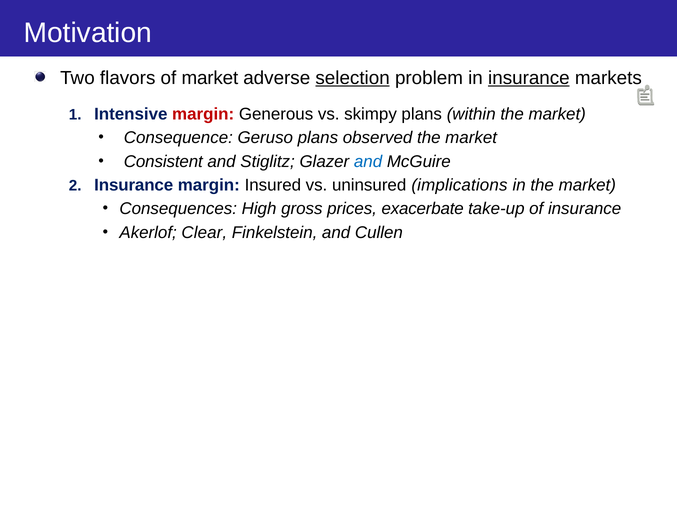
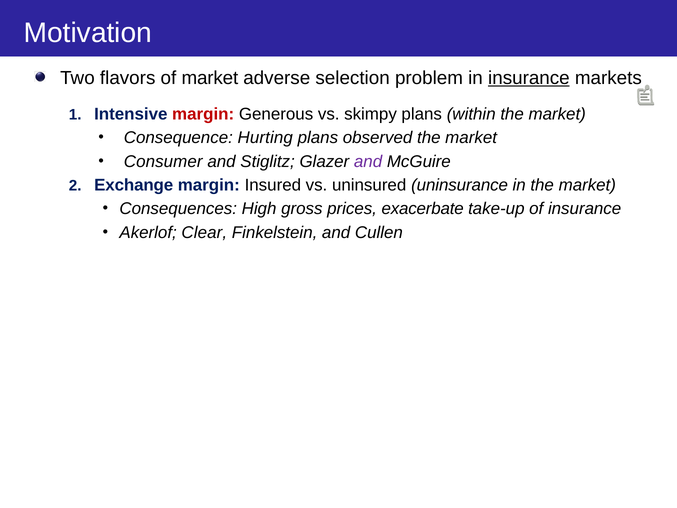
selection underline: present -> none (353, 78)
Geruso: Geruso -> Hurting (265, 138)
Consistent: Consistent -> Consumer (163, 161)
and colour: blue -> purple (368, 161)
Insurance: Insurance -> Exchange (134, 185)
implications: implications -> uninsurance (460, 185)
